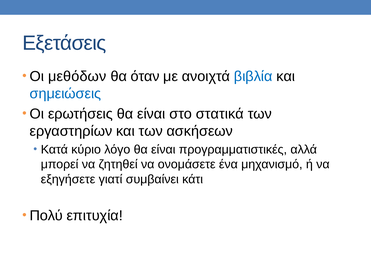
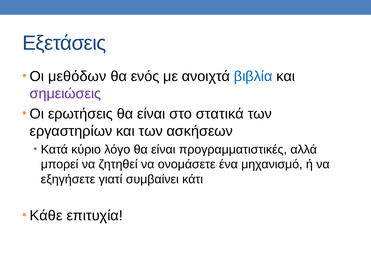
όταν: όταν -> ενός (145, 76)
σημειώσεις colour: blue -> purple (65, 94)
Πολύ: Πολύ -> Κάθε (46, 216)
